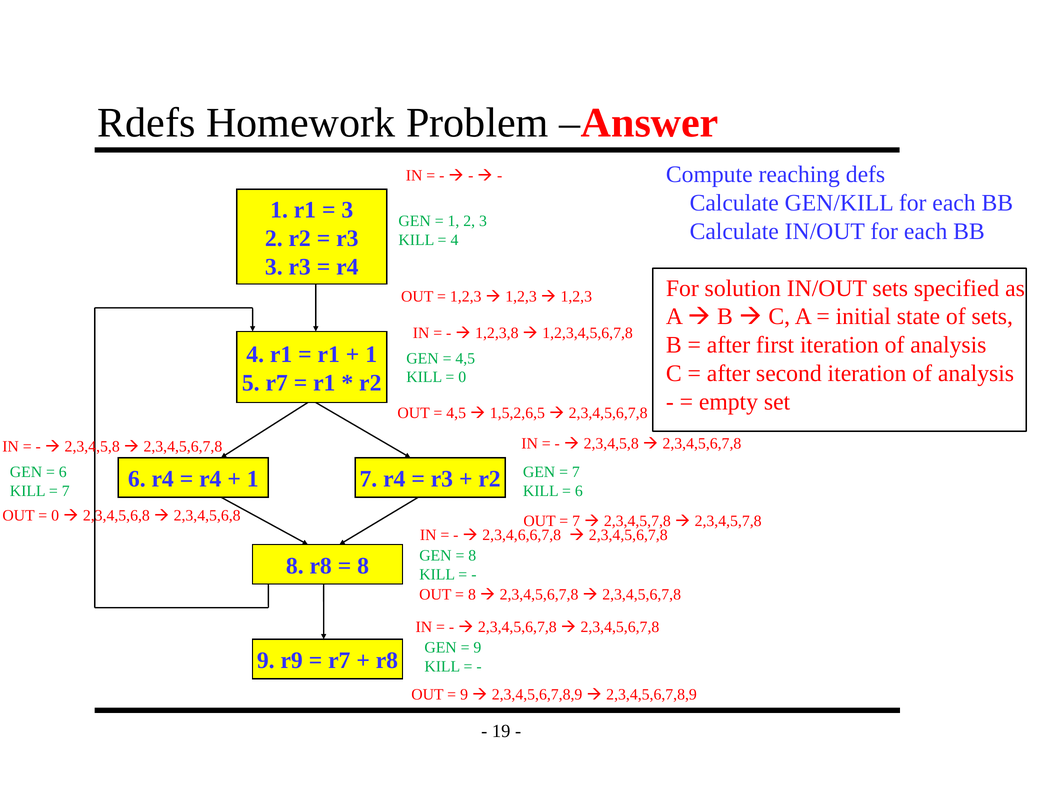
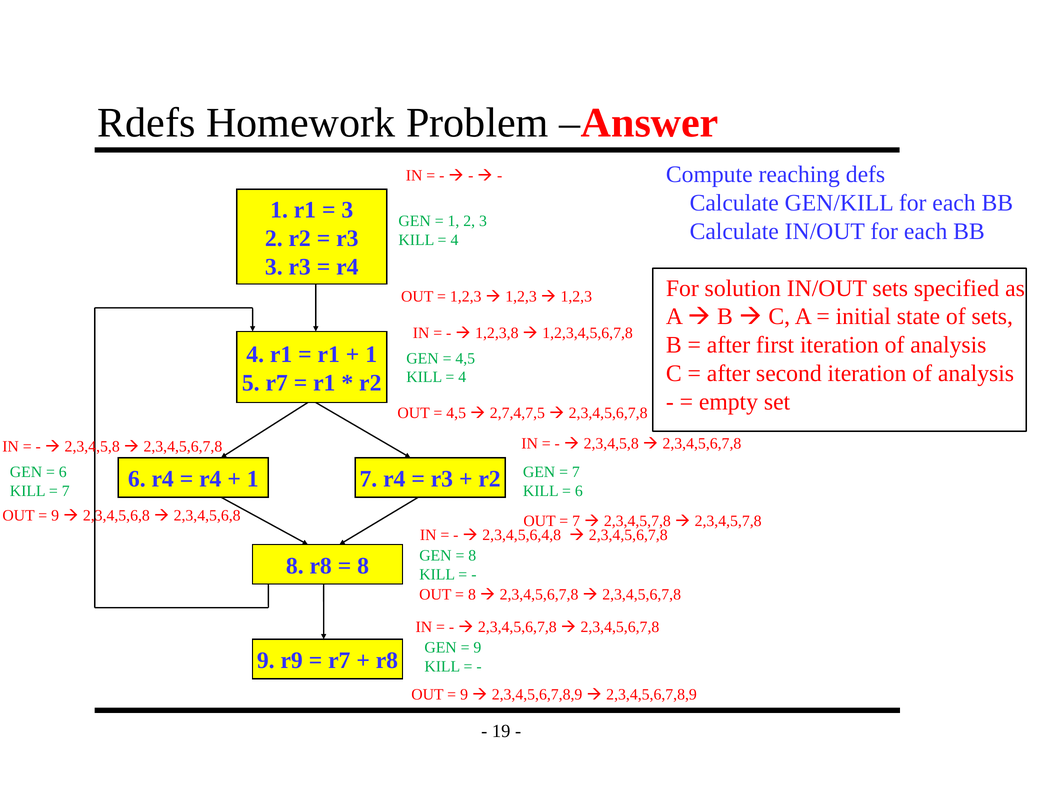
0: 0 -> 4 (462, 377)
1,5,2,6,5: 1,5,2,6,5 -> 2,7,4,7,5 (517, 413)
0: 0 -> 9 (55, 515)
2,3,4,6,6,7,8: 2,3,4,6,6,7,8 -> 2,3,4,5,6,4,8 (522, 535)
